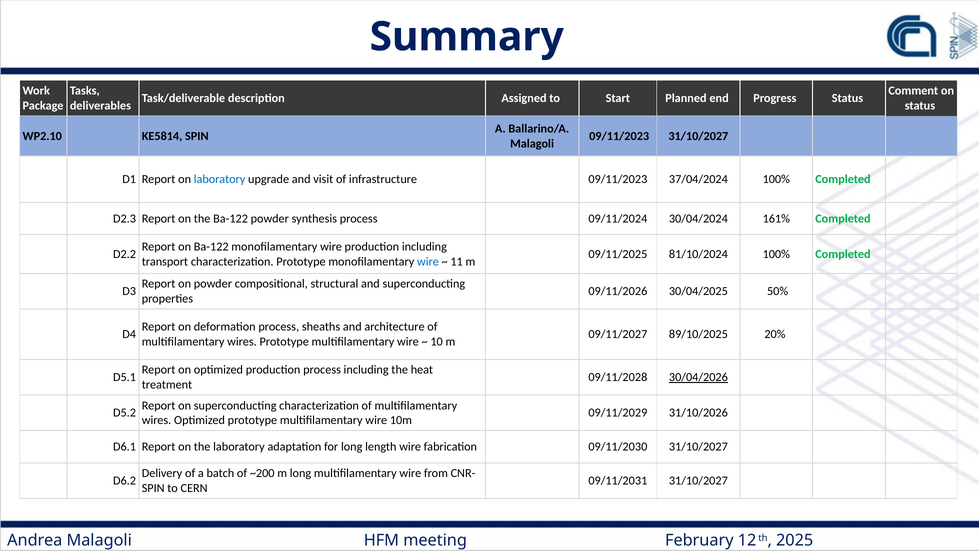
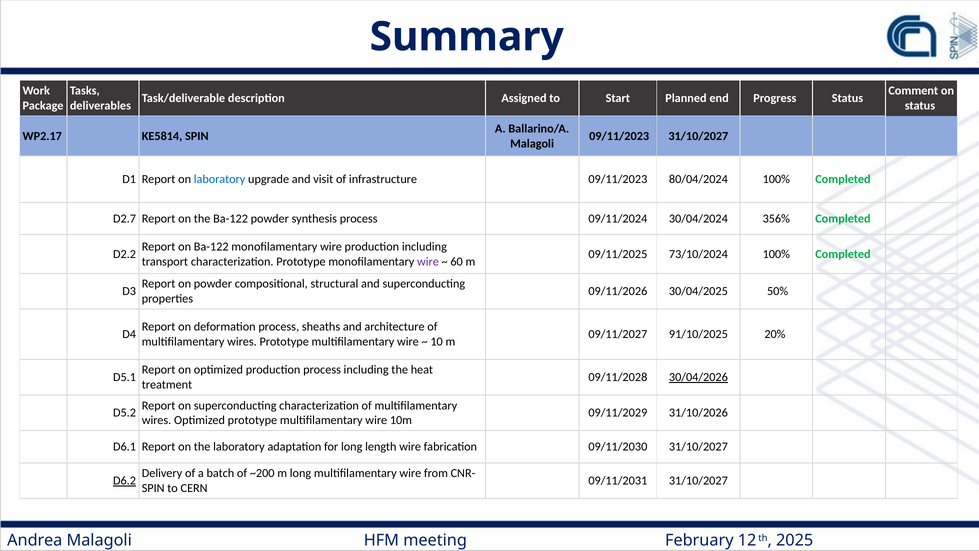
WP2.10: WP2.10 -> WP2.17 (42, 136)
37/04/2024: 37/04/2024 -> 80/04/2024 (698, 179)
D2.3: D2.3 -> D2.7 (125, 218)
161%: 161% -> 356% (776, 218)
81/10/2024: 81/10/2024 -> 73/10/2024 (698, 254)
wire colour: blue -> purple (428, 261)
11: 11 -> 60 (457, 261)
89/10/2025: 89/10/2025 -> 91/10/2025 (698, 334)
D6.2 underline: none -> present (125, 481)
